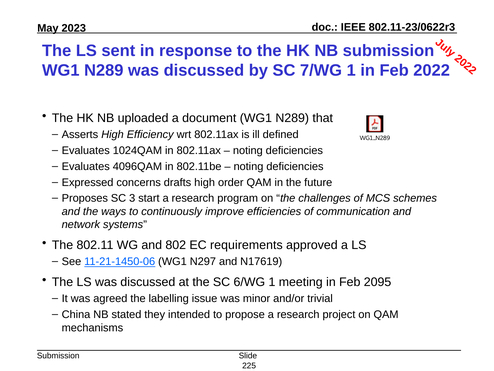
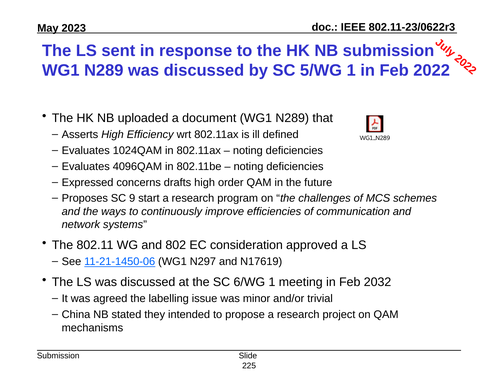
7/WG: 7/WG -> 5/WG (321, 70)
3: 3 -> 9 (132, 198)
requirements: requirements -> consideration (246, 245)
2095: 2095 -> 2032 (378, 282)
